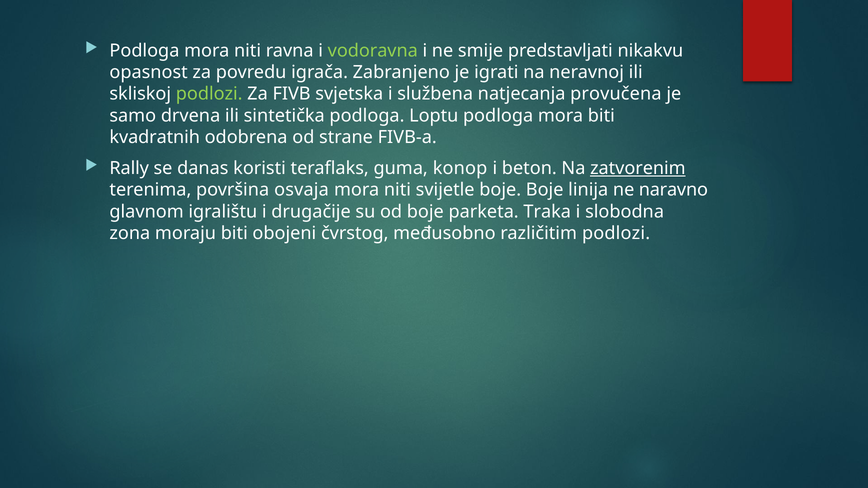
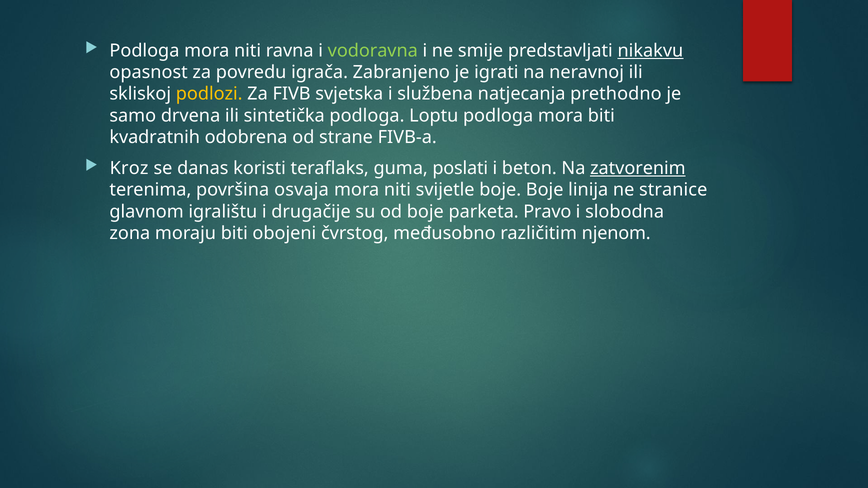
nikakvu underline: none -> present (650, 51)
podlozi colour: light green -> yellow (209, 94)
provučena: provučena -> prethodno (616, 94)
Rally: Rally -> Kroz (129, 168)
konop: konop -> poslati (460, 168)
naravno: naravno -> stranice (673, 190)
Traka: Traka -> Pravo (547, 212)
različitim podlozi: podlozi -> njenom (616, 233)
